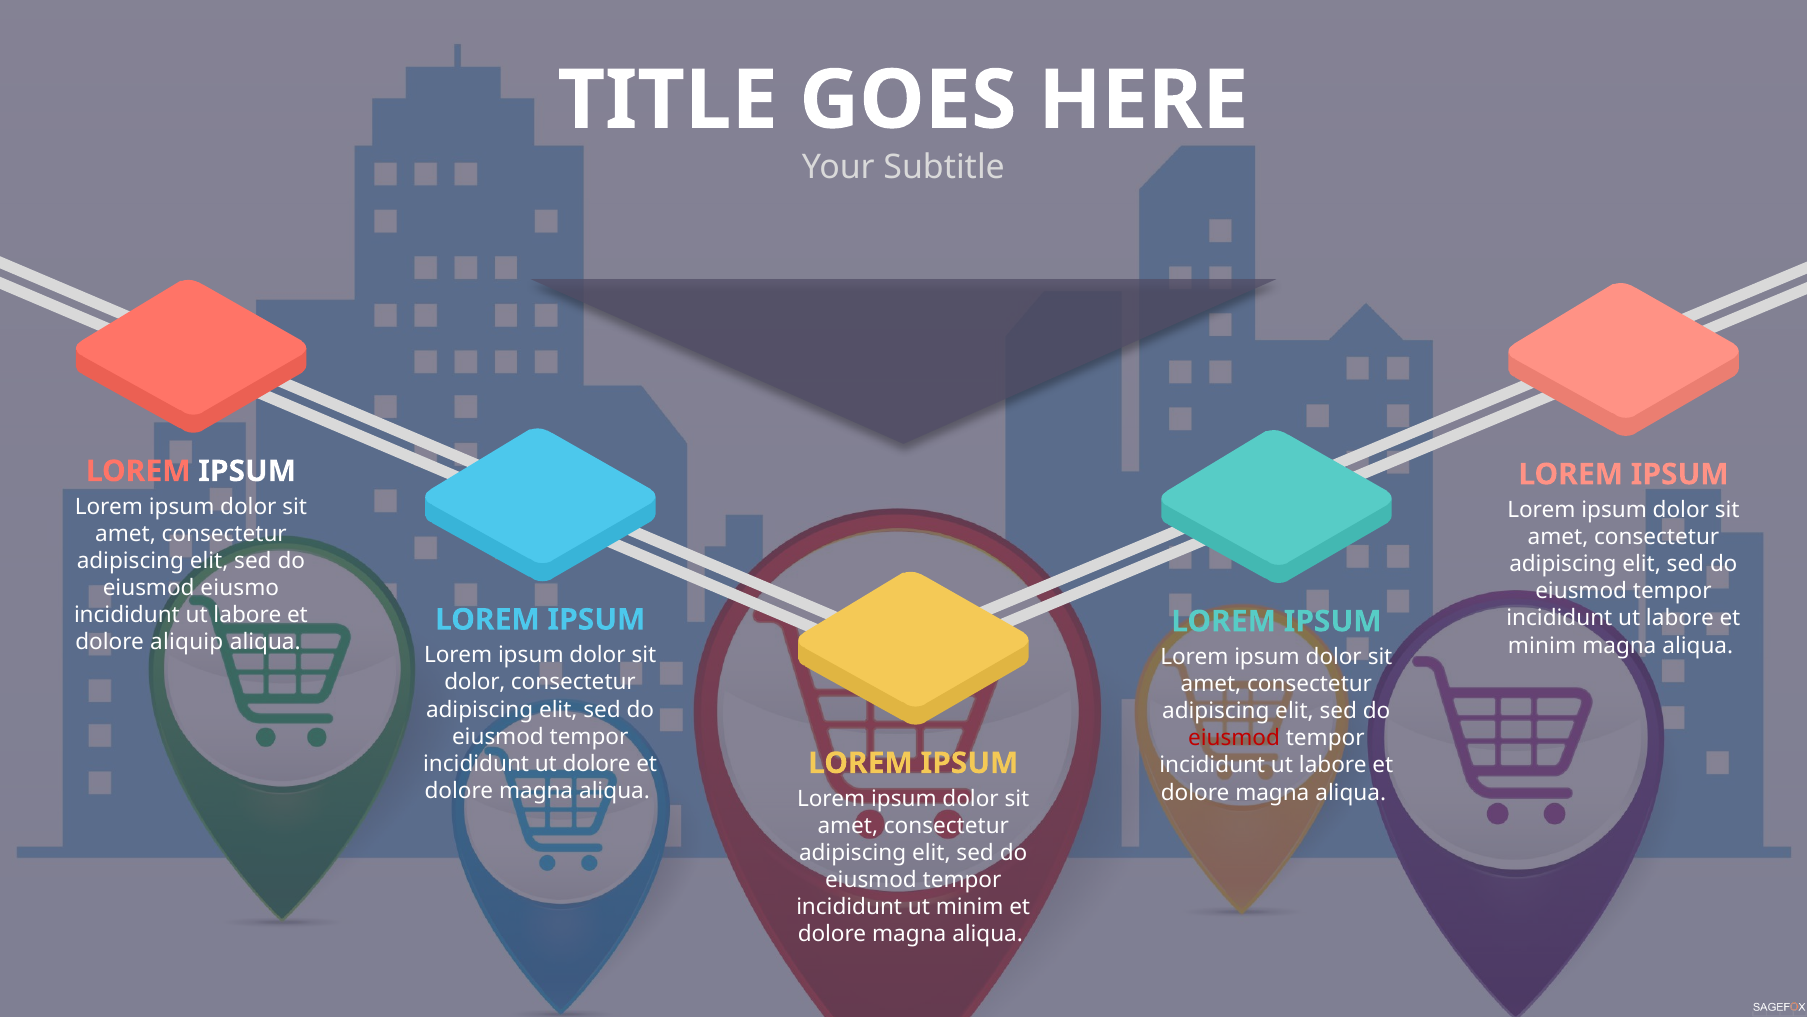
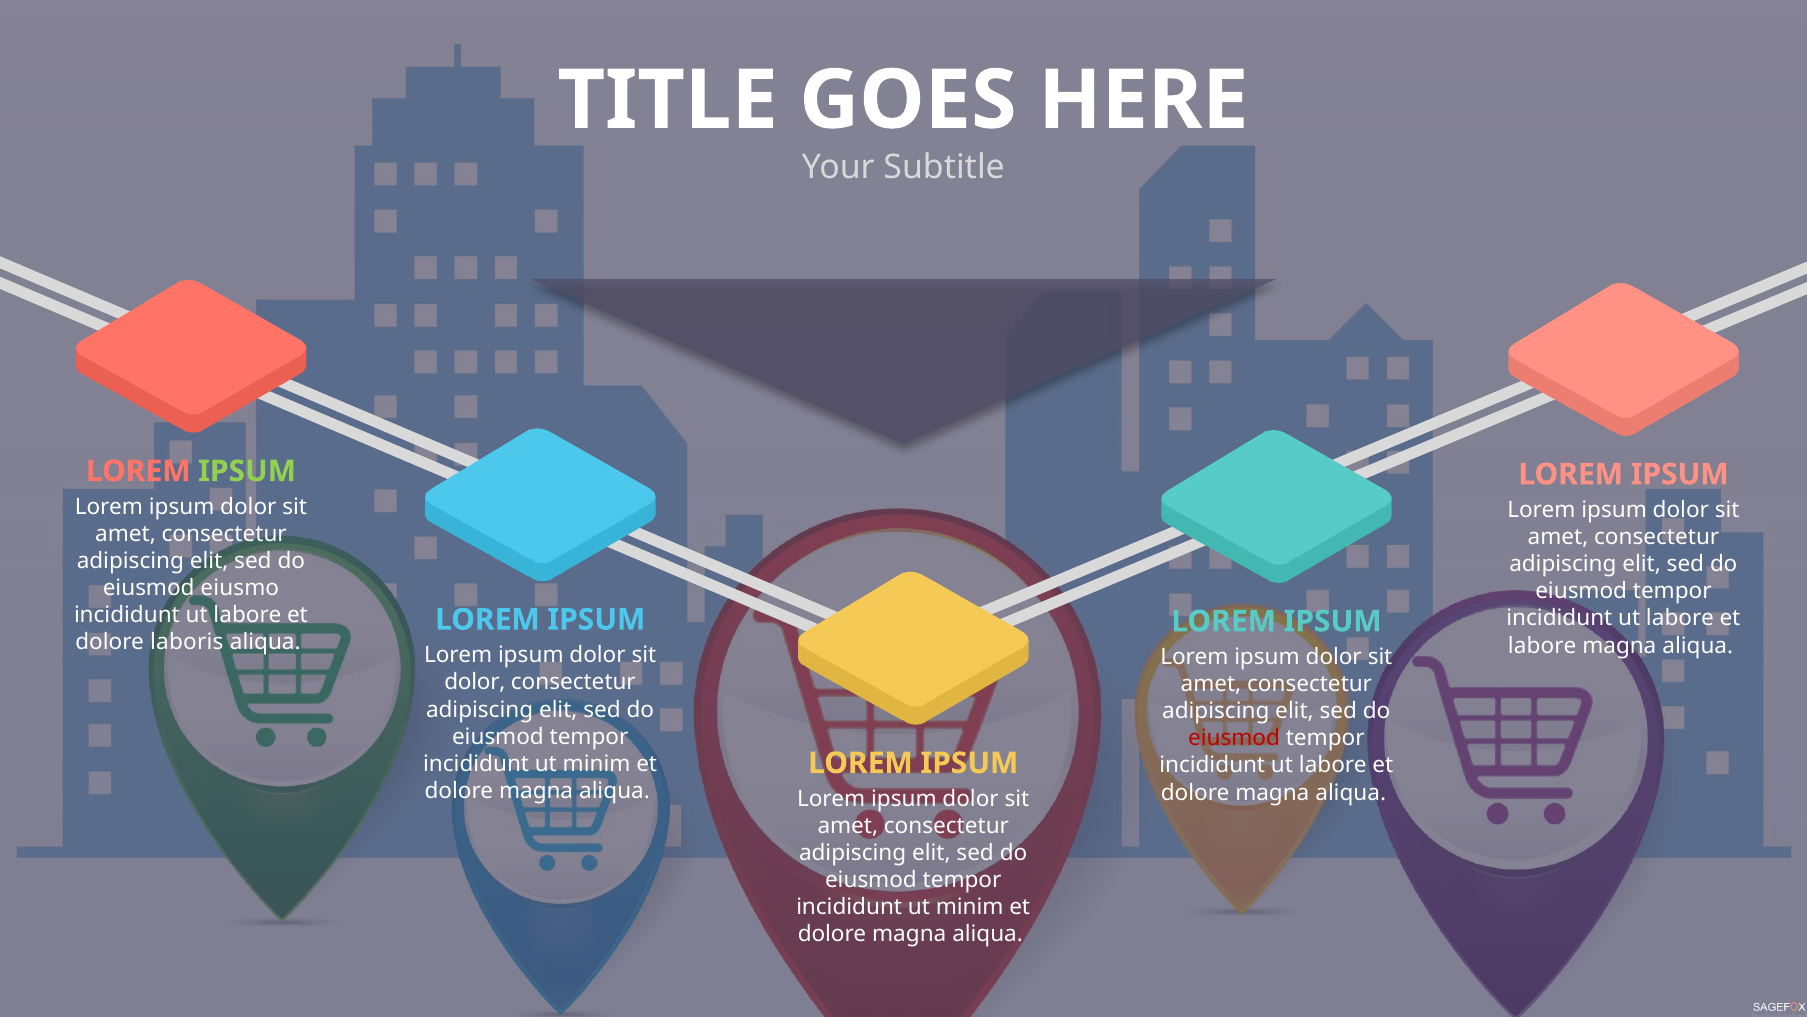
IPSUM colour: white -> light green (247, 471)
aliquip: aliquip -> laboris (187, 642)
minim: minim -> labore (1542, 645)
dolore: dolore -> minim (597, 763)
